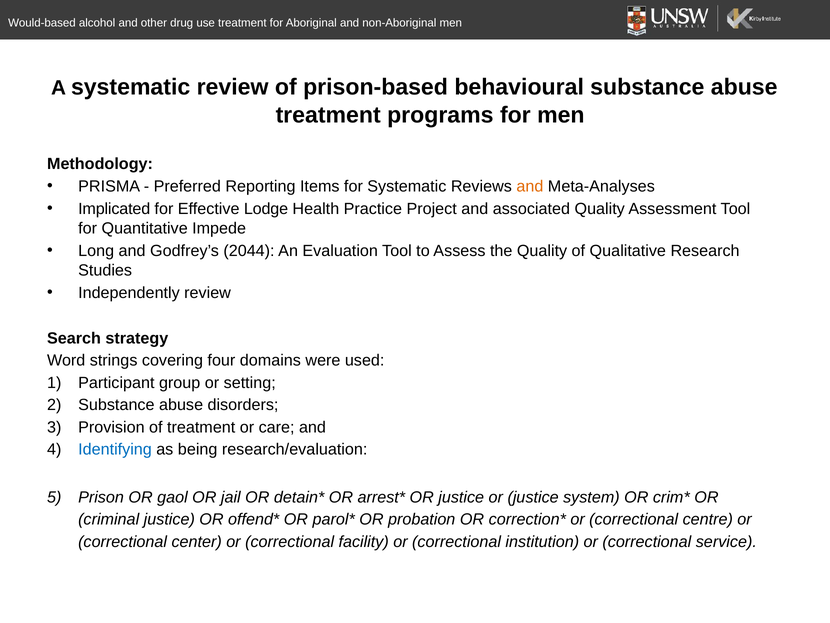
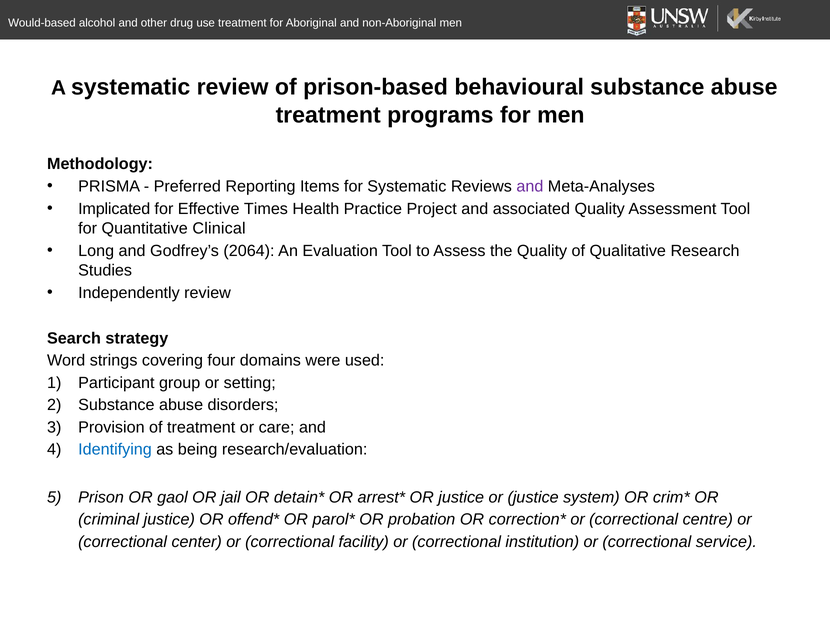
and colour: orange -> purple (530, 186)
Lodge: Lodge -> Times (266, 209)
Impede: Impede -> Clinical (219, 228)
2044: 2044 -> 2064 (249, 251)
